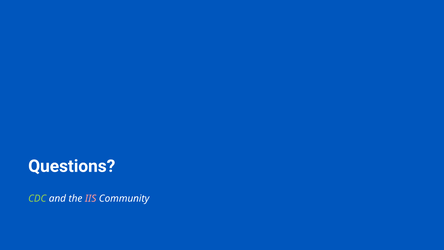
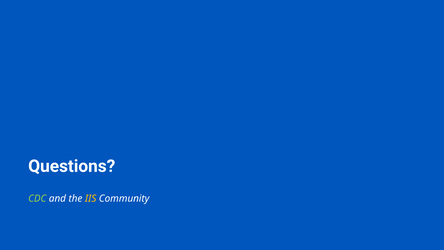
IIS colour: pink -> yellow (91, 198)
